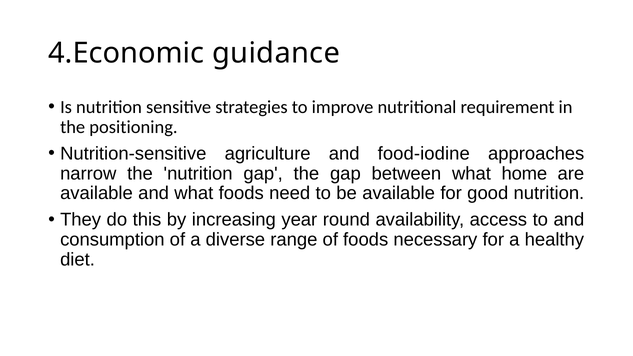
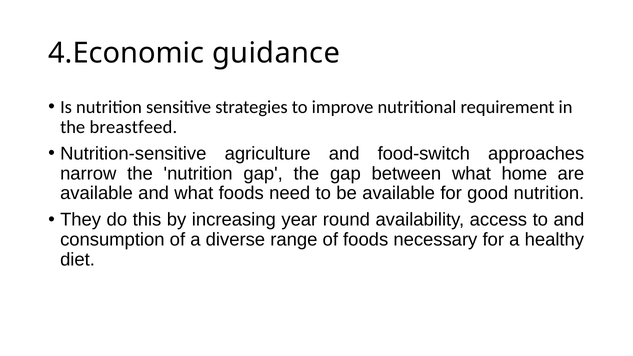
positioning: positioning -> breastfeed (133, 127)
food-iodine: food-iodine -> food-switch (424, 154)
